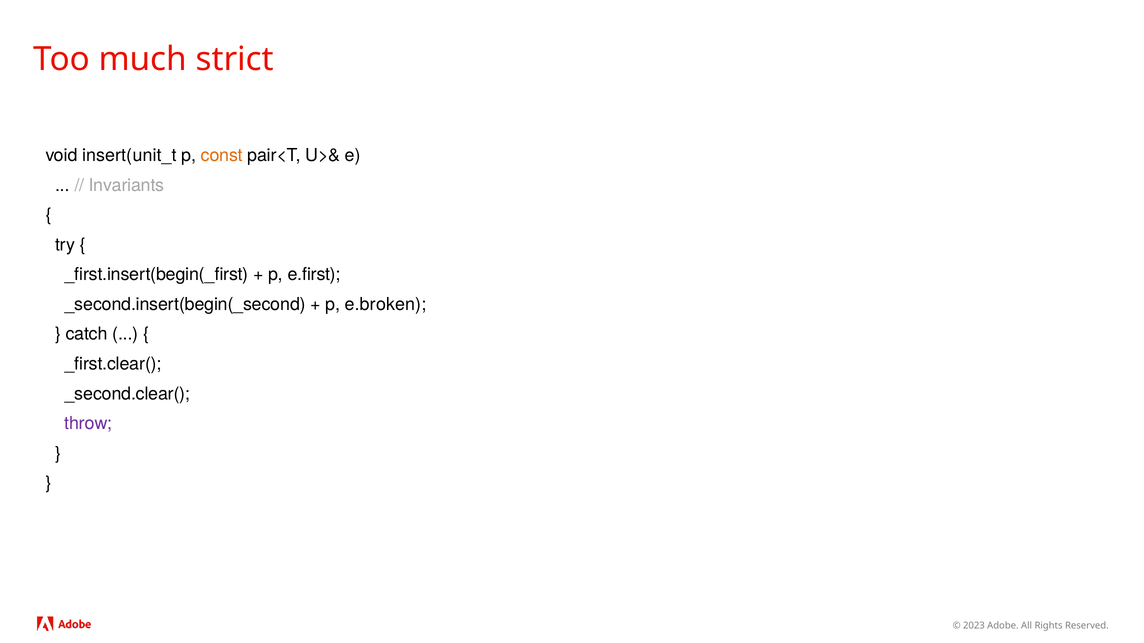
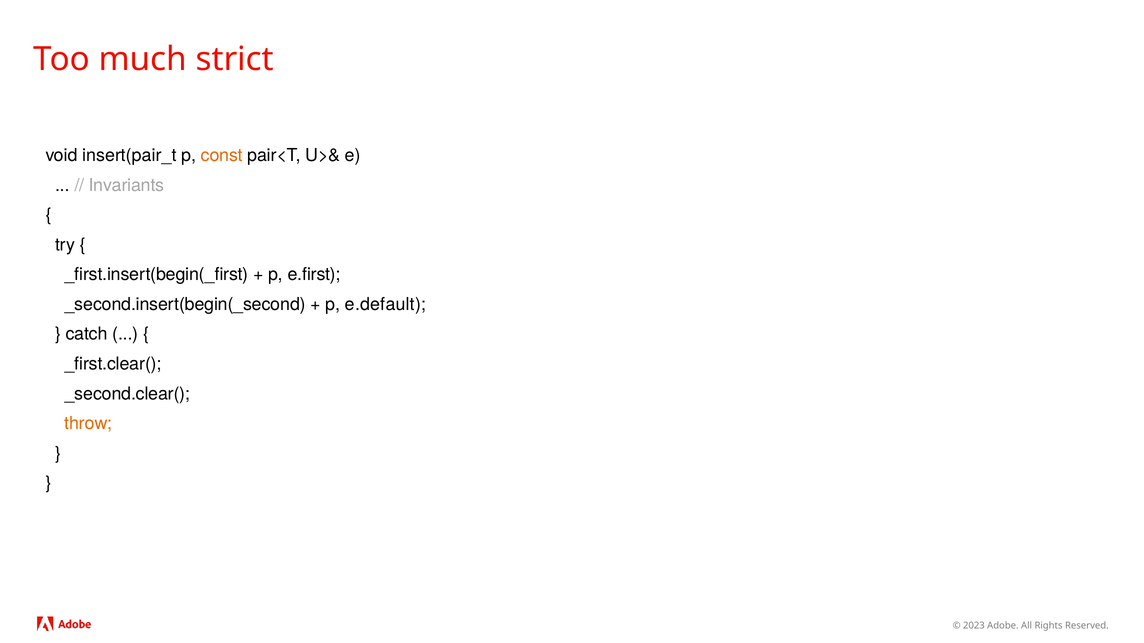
insert(unit_t: insert(unit_t -> insert(pair_t (129, 156)
e.broken: e.broken -> e.default (386, 305)
throw colour: purple -> orange (88, 424)
